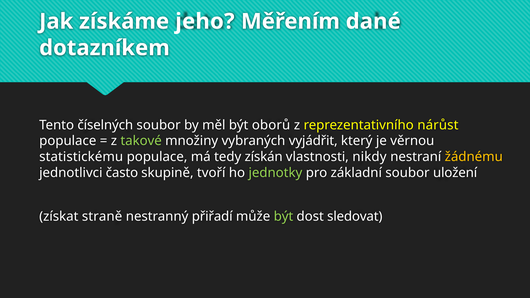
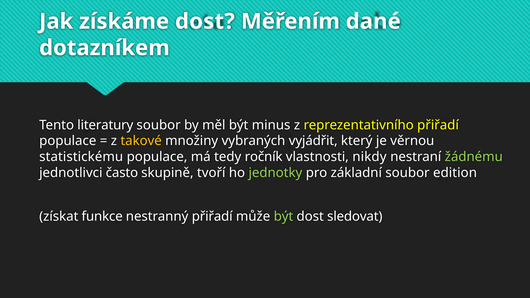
získáme jeho: jeho -> dost (205, 21)
číselných: číselných -> literatury (105, 125)
oborů: oborů -> minus (271, 125)
reprezentativního nárůst: nárůst -> přiřadí (438, 125)
takové colour: light green -> yellow (141, 141)
získán: získán -> ročník (264, 157)
žádnému colour: yellow -> light green (474, 157)
uložení: uložení -> edition (455, 173)
straně: straně -> funkce (102, 217)
